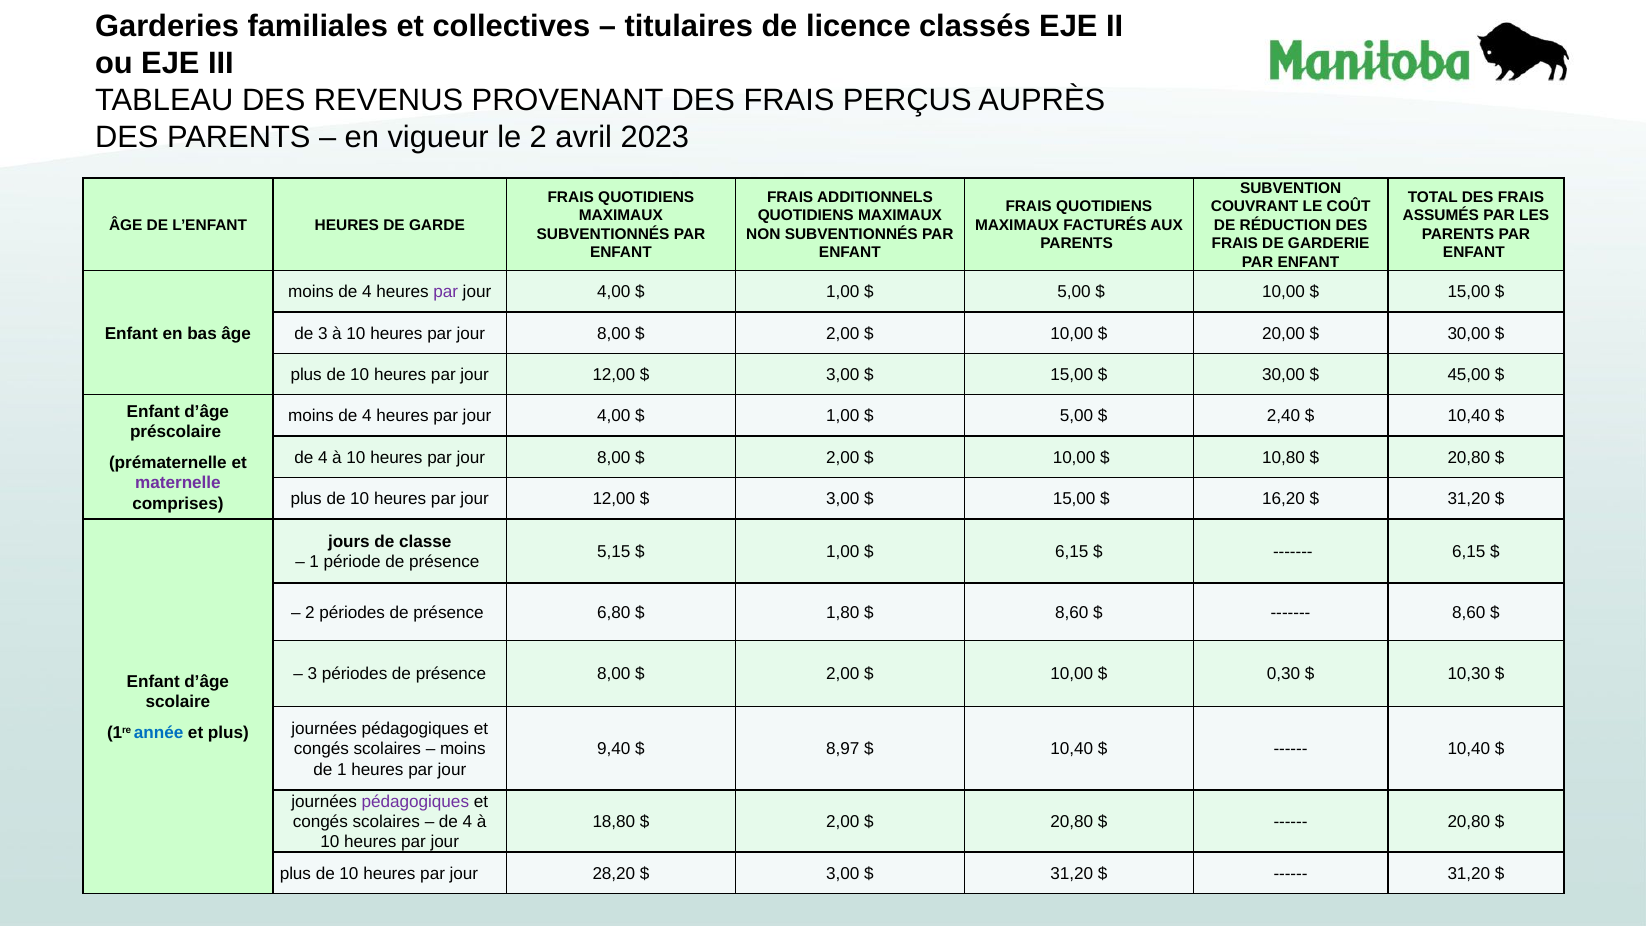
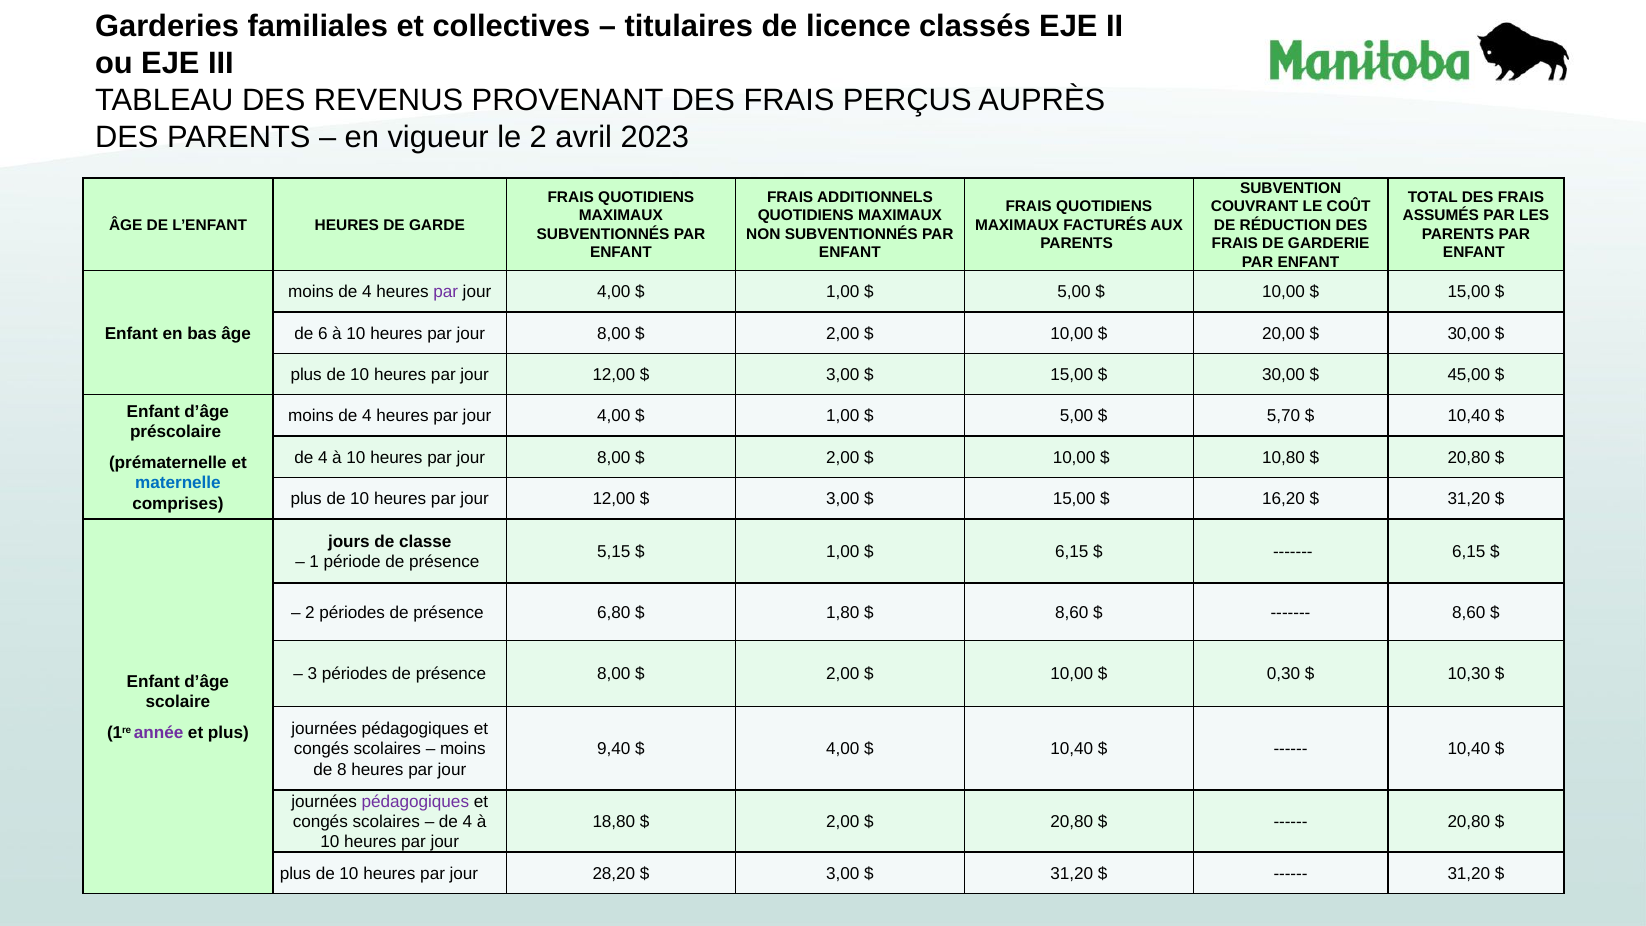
de 3: 3 -> 6 (323, 333)
2,40: 2,40 -> 5,70 (1284, 416)
maternelle colour: purple -> blue (178, 483)
année colour: blue -> purple (159, 733)
8,97: 8,97 -> 4,00 (843, 749)
de 1: 1 -> 8 (342, 769)
